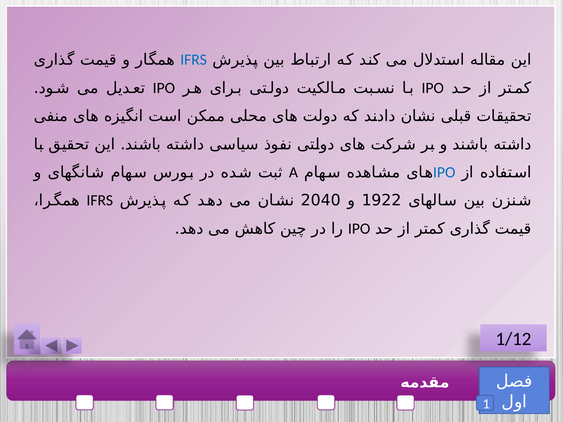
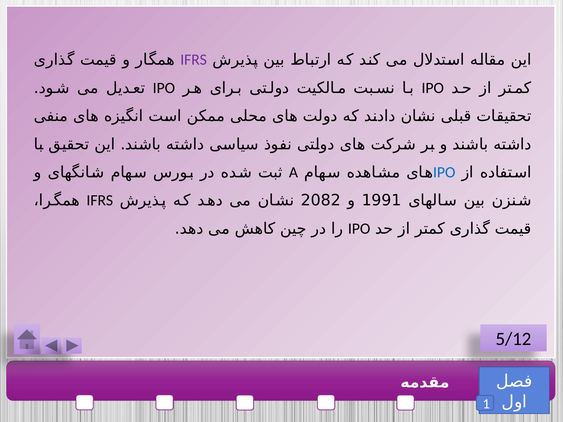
IFRS colour: blue -> purple (194, 60)
2040: 2040 -> 2082 (321, 201)
1922: 1922 -> 1991 (382, 201)
1/12: 1/12 -> 5/12 (513, 339)
